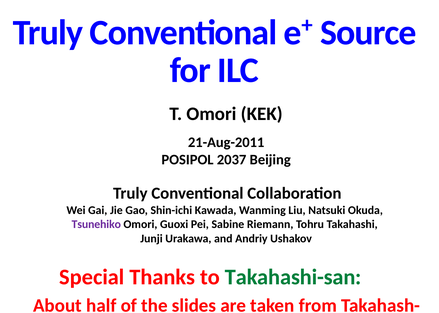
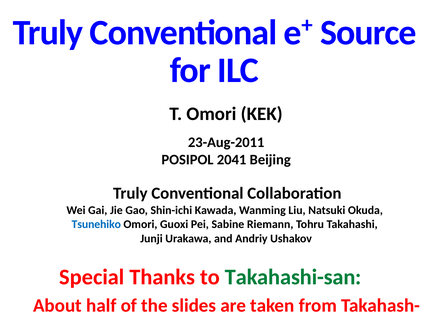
21-Aug-2011: 21-Aug-2011 -> 23-Aug-2011 (226, 142)
2037: 2037 -> 2041 (232, 160)
Tsunehiko colour: purple -> blue (96, 225)
